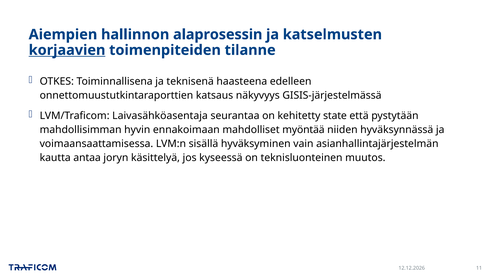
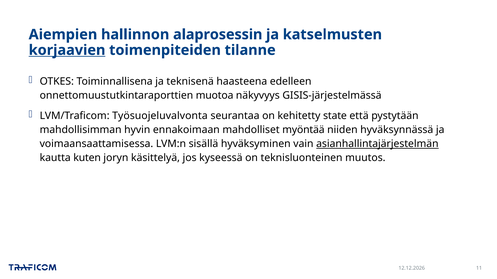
katsaus: katsaus -> muotoa (215, 96)
Laivasähköasentaja: Laivasähköasentaja -> Työsuojeluvalvonta (160, 116)
asianhallintajärjestelmän underline: none -> present (377, 144)
antaa: antaa -> kuten (87, 158)
